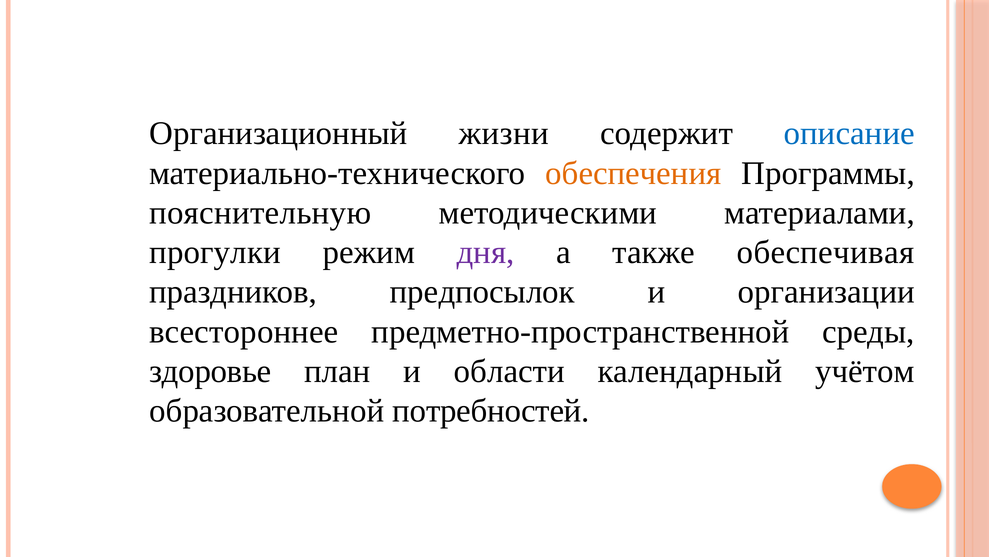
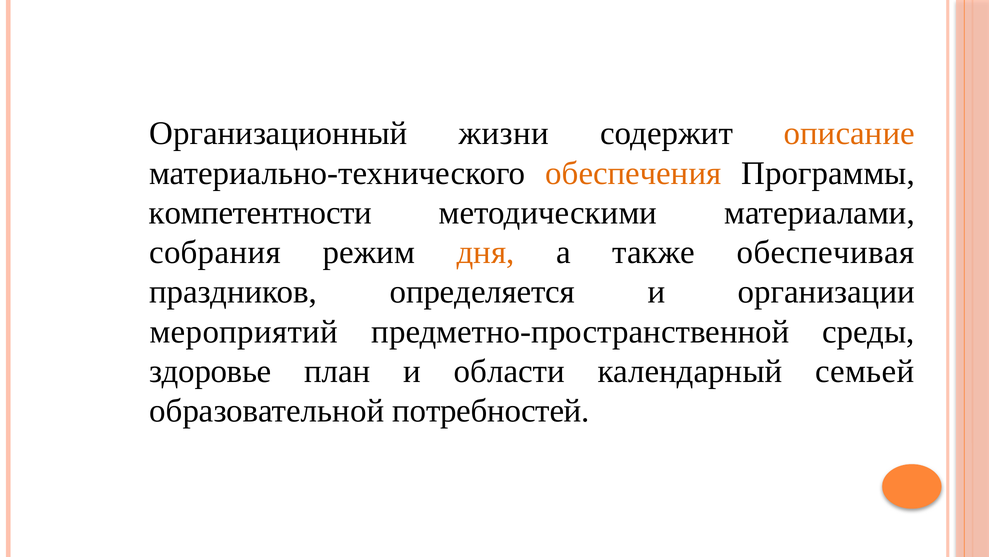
описание colour: blue -> orange (849, 133)
пояснительную: пояснительную -> компетентности (261, 213)
прогулки: прогулки -> собрания (215, 252)
дня colour: purple -> orange (486, 252)
предпосылок: предпосылок -> определяется (482, 292)
всестороннее: всестороннее -> мероприятий (244, 331)
учётом: учётом -> семьей (865, 371)
